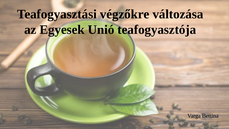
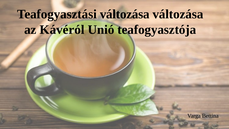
Teafogyasztási végzőkre: végzőkre -> változása (125, 14)
Egyesek: Egyesek -> Kávéról (62, 30)
